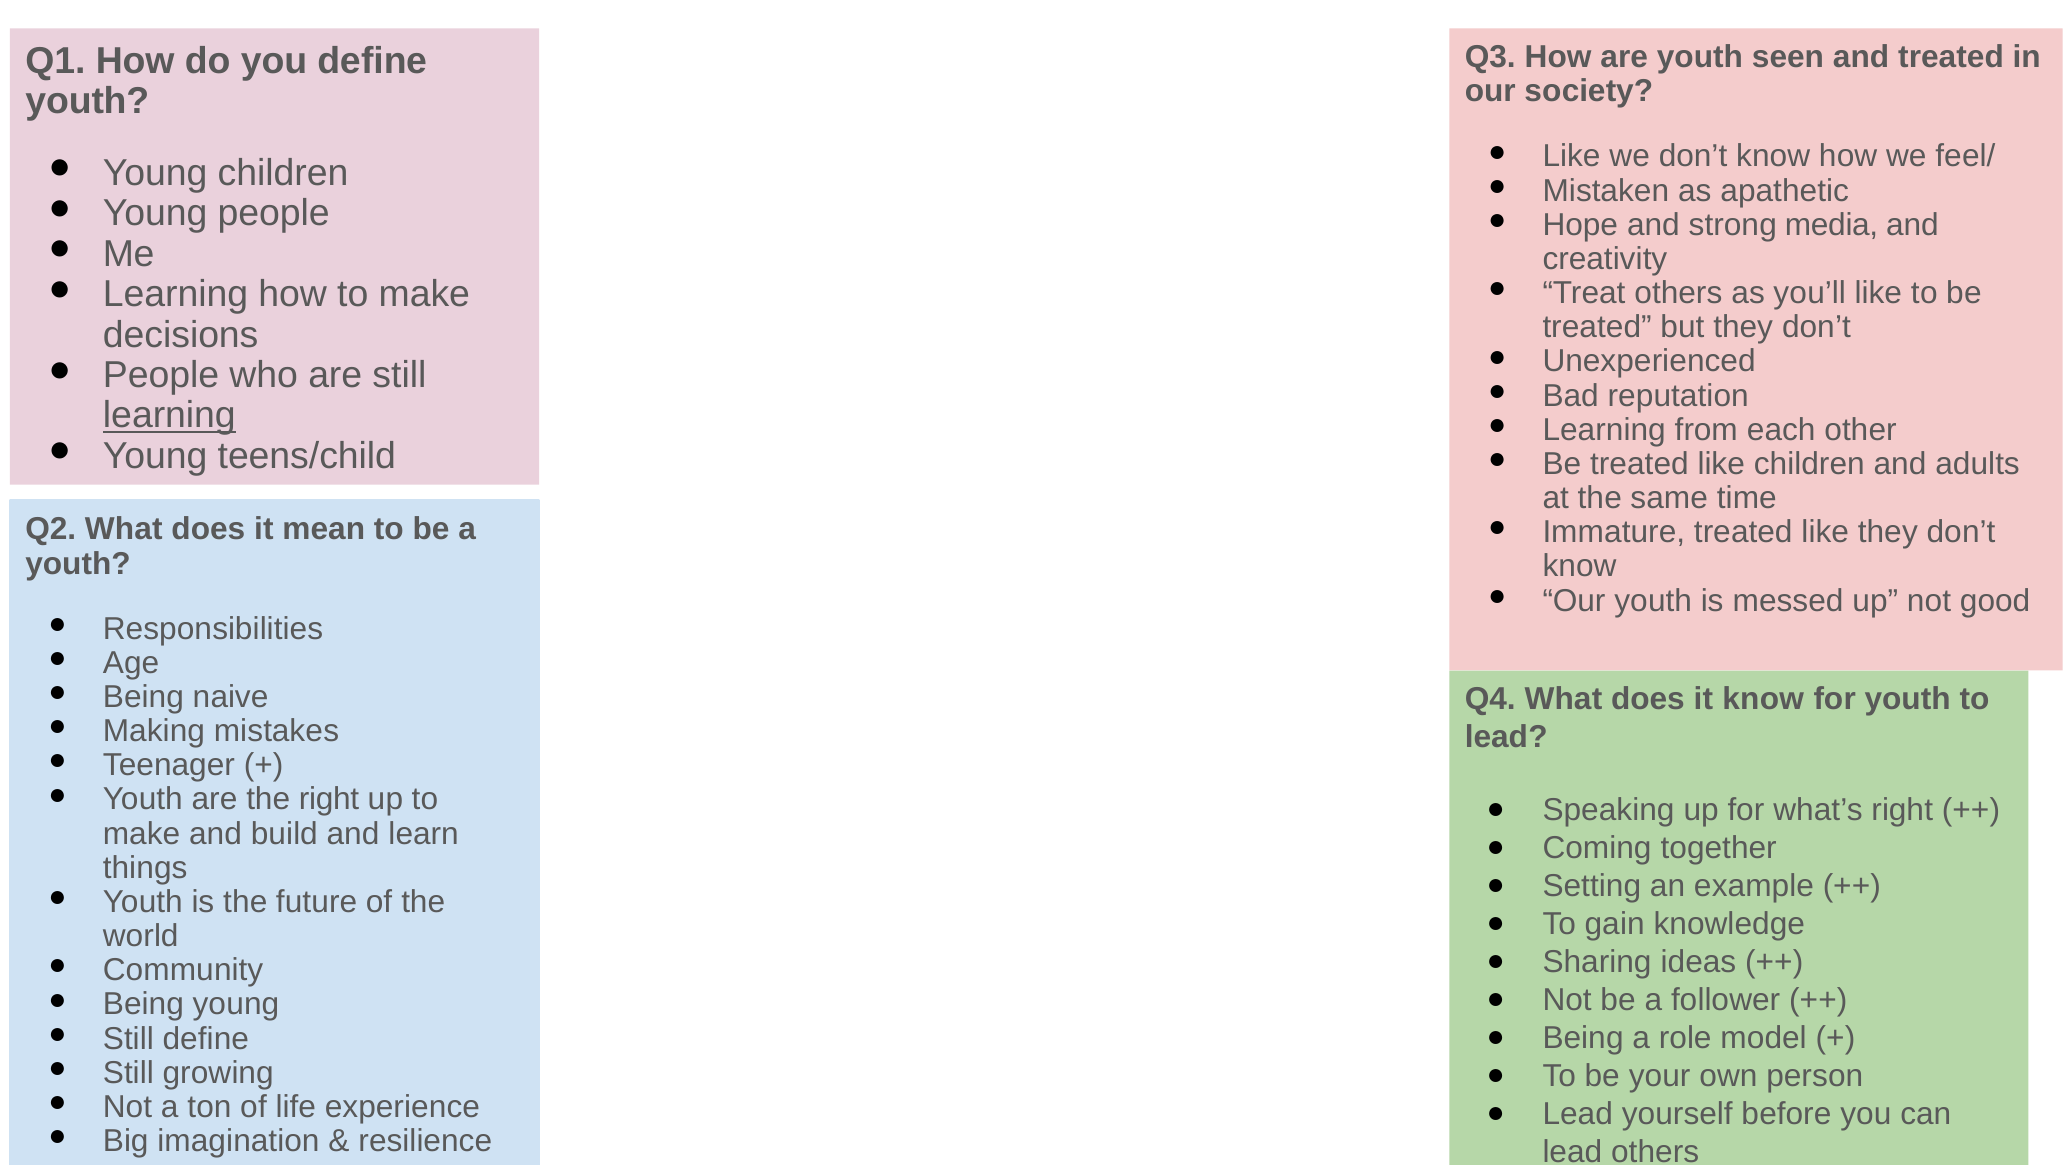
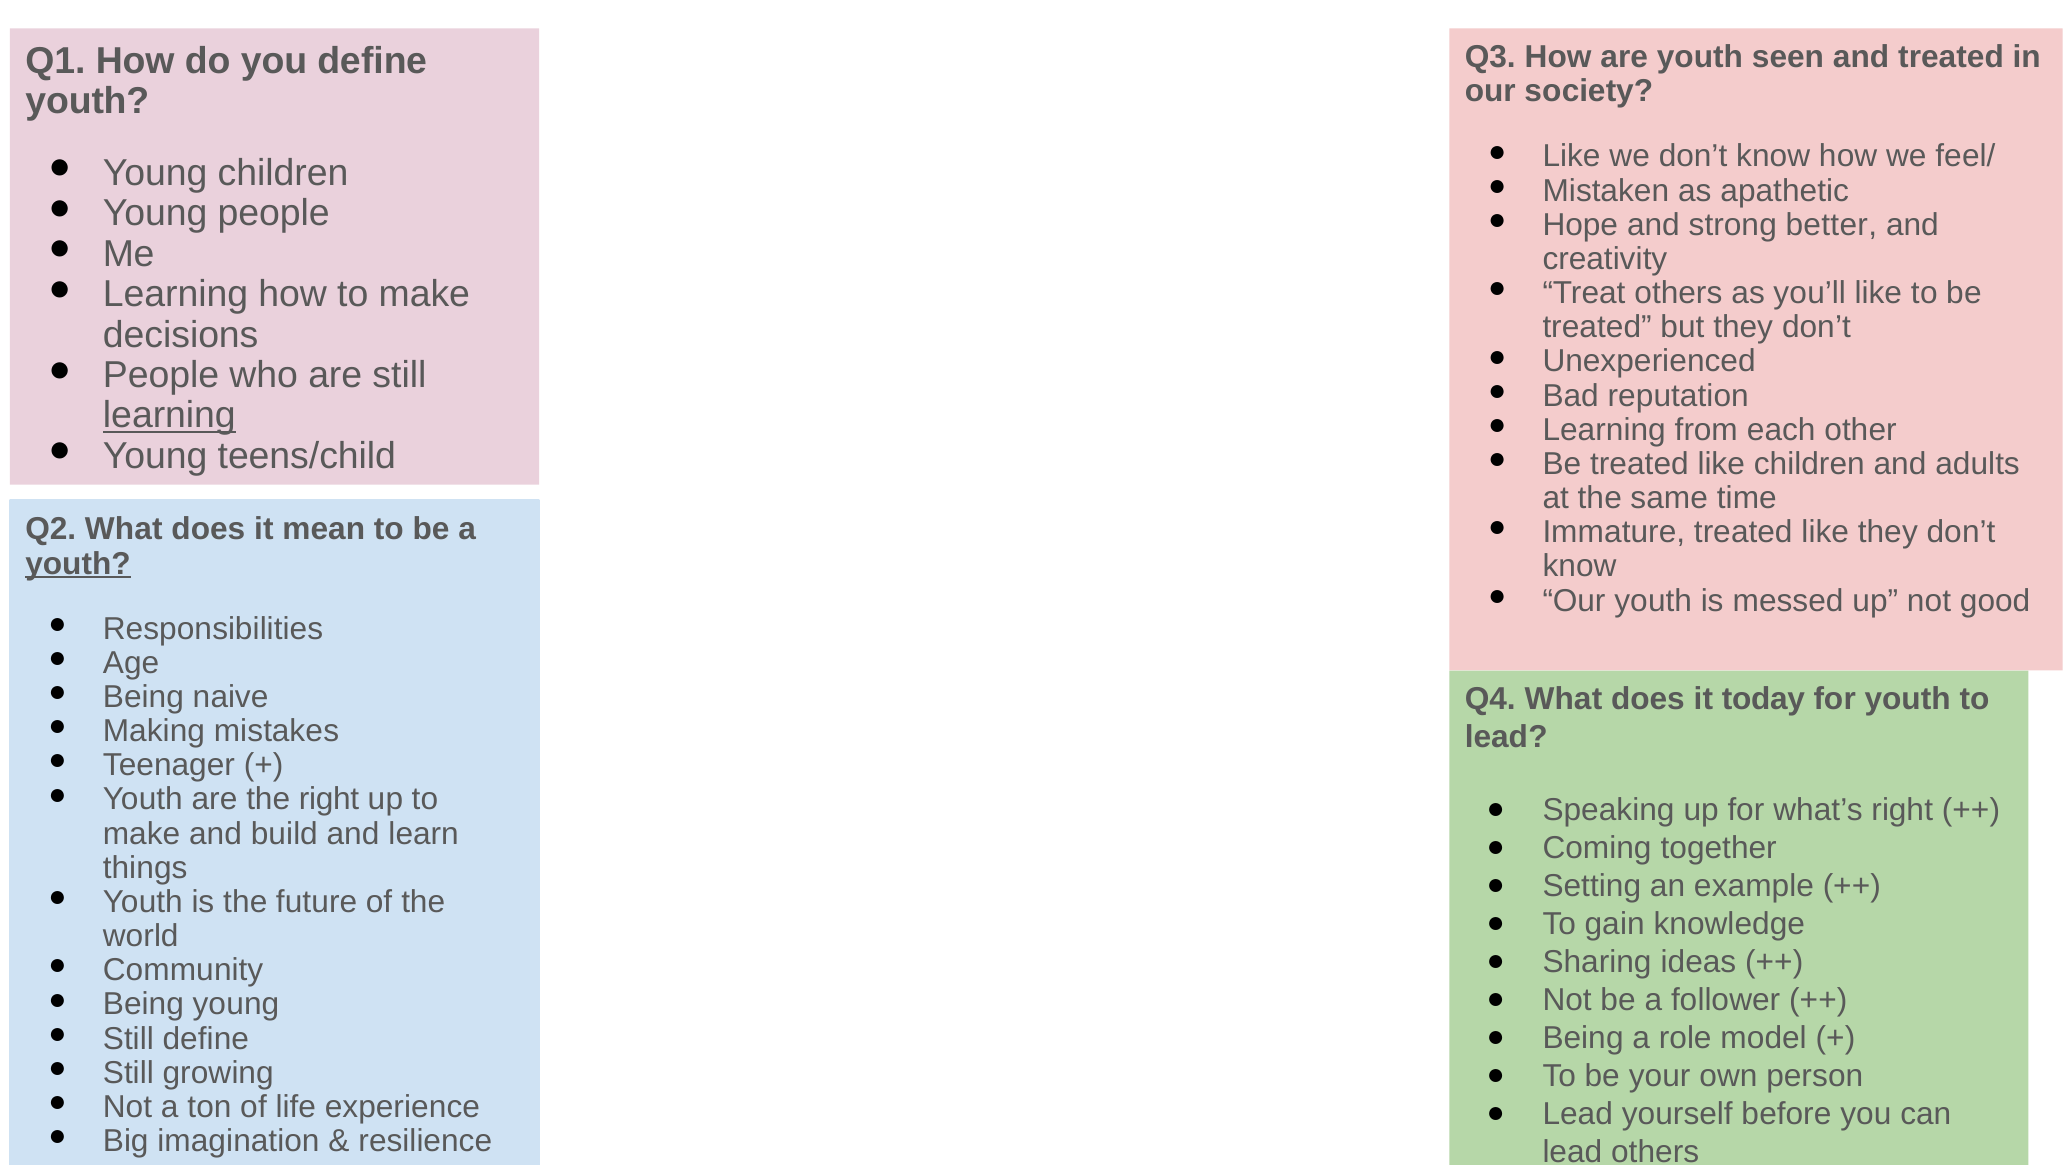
media: media -> better (1831, 225)
youth underline: none -> present (78, 564)
it know: know -> today (1763, 699)
